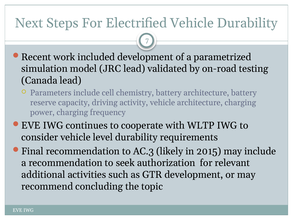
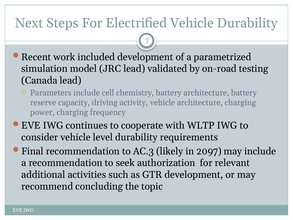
2015: 2015 -> 2097 (209, 151)
